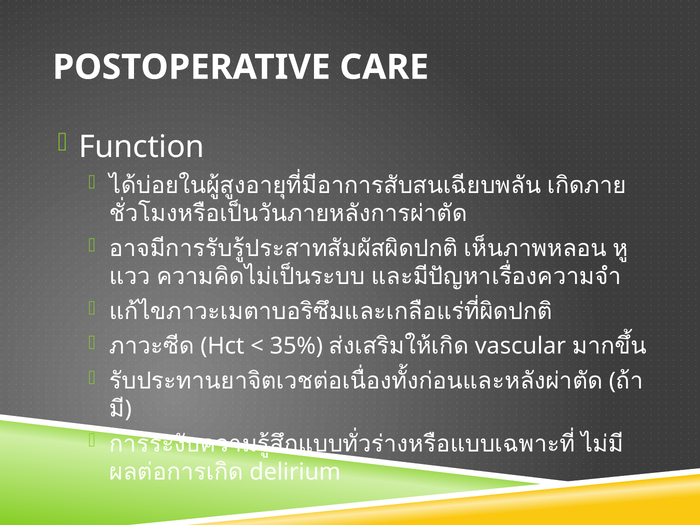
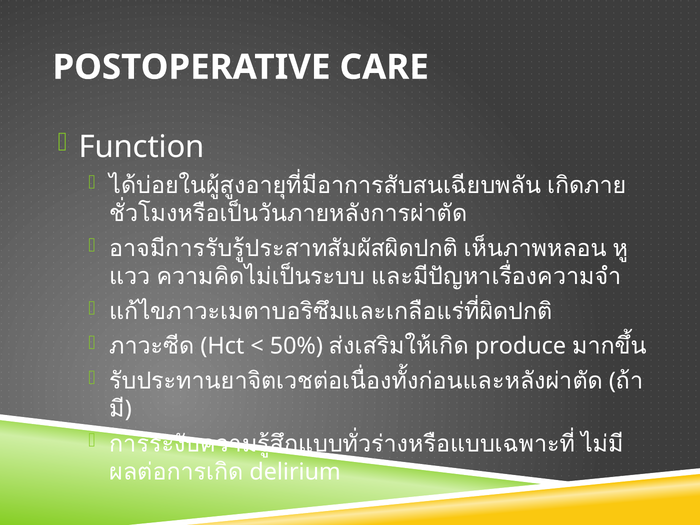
35%: 35% -> 50% (296, 346)
vascular: vascular -> produce (520, 346)
